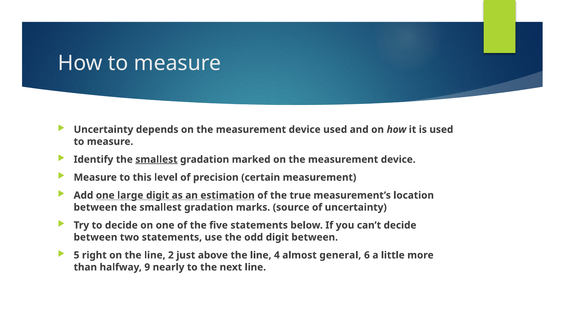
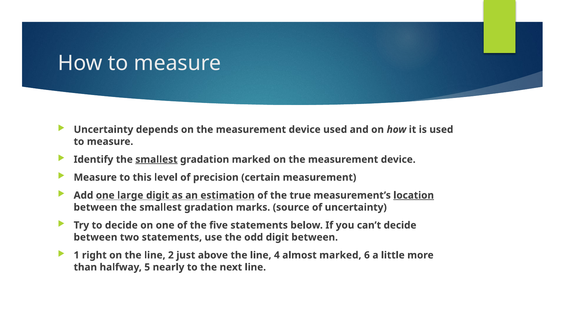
location underline: none -> present (414, 195)
5: 5 -> 1 (77, 255)
almost general: general -> marked (340, 255)
9: 9 -> 5 (147, 267)
